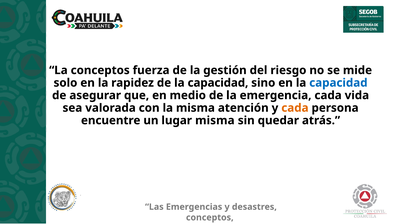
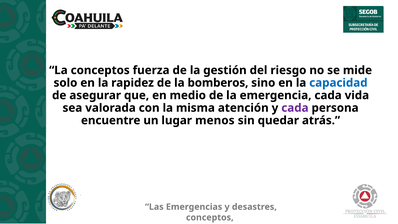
de la capacidad: capacidad -> bomberos (218, 83)
cada colour: orange -> purple (295, 108)
lugar misma: misma -> menos (215, 120)
